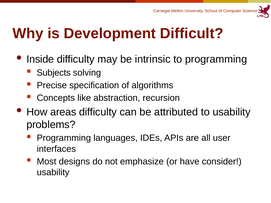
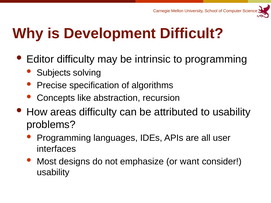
Inside: Inside -> Editor (40, 59)
have: have -> want (190, 162)
